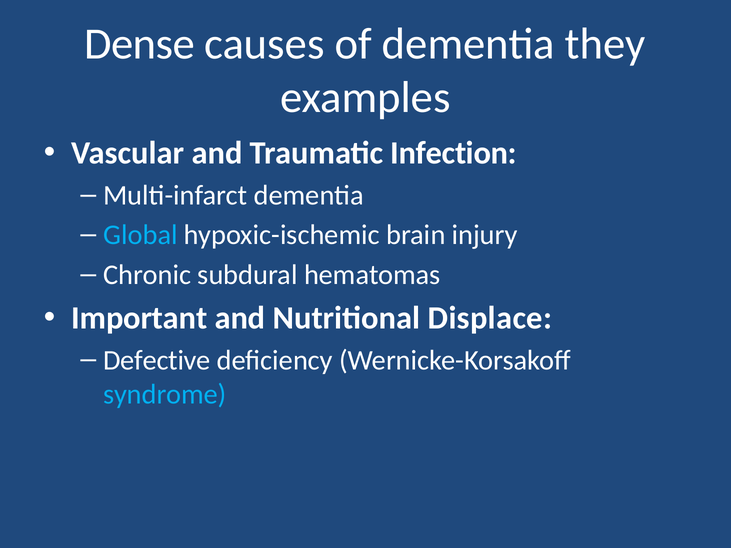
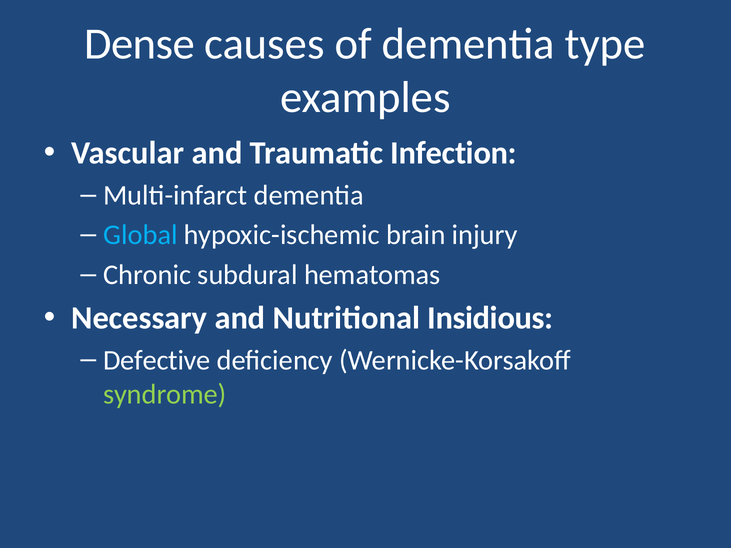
they: they -> type (605, 44)
Important: Important -> Necessary (139, 318)
Displace: Displace -> Insidious (490, 318)
syndrome colour: light blue -> light green (165, 394)
